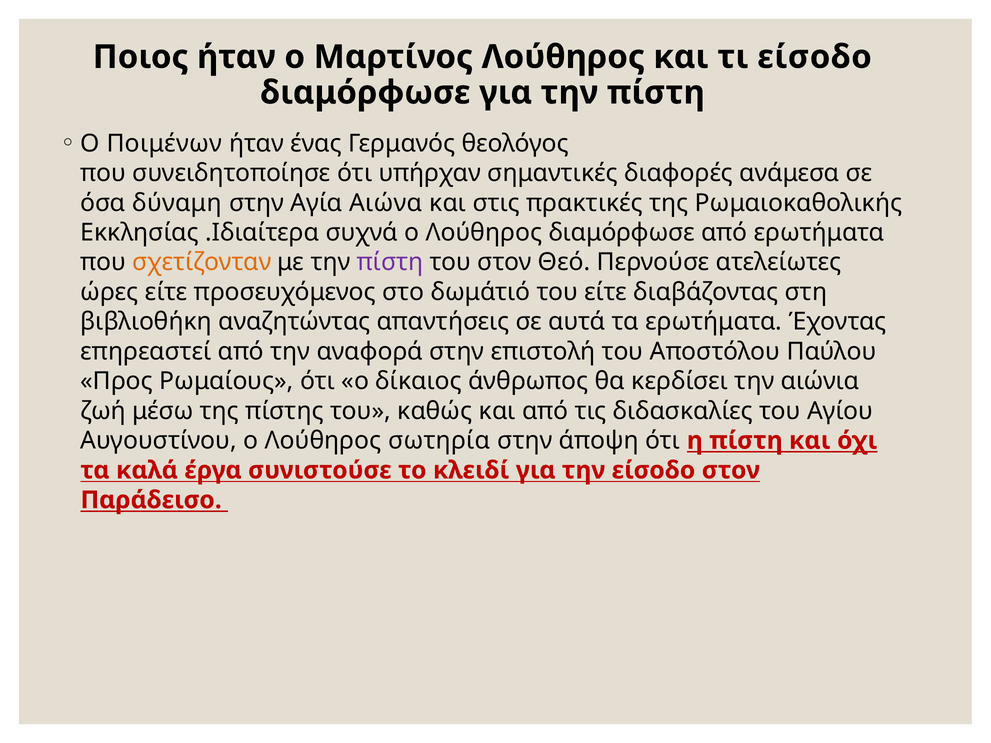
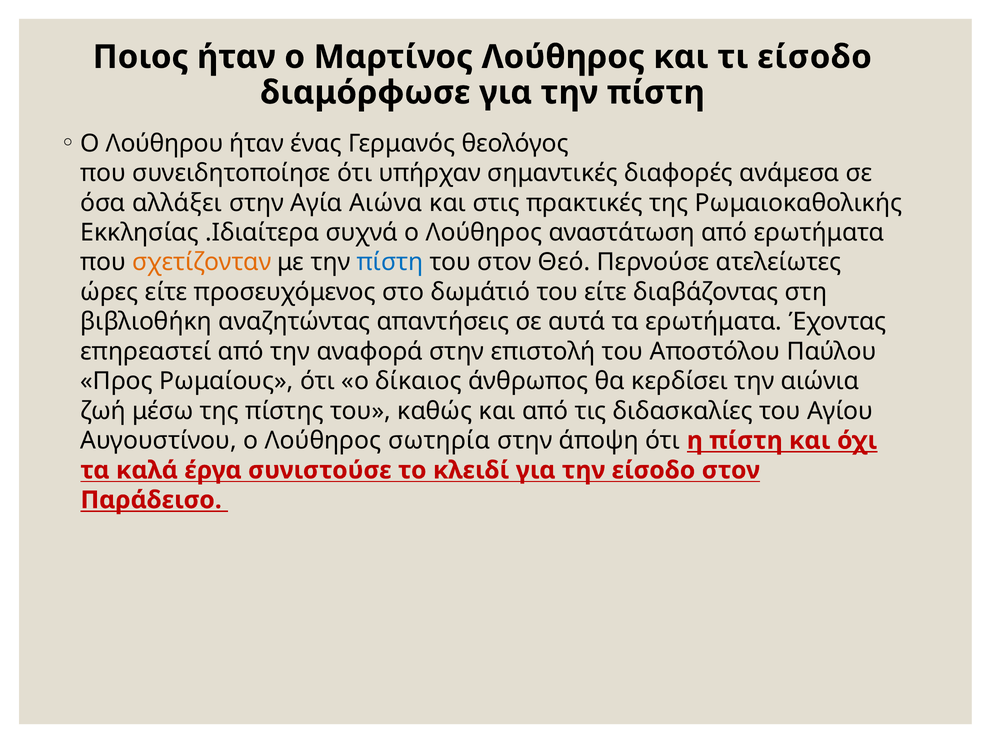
Ποιμένων: Ποιμένων -> Λούθηρου (165, 143)
δύναμη: δύναμη -> αλλάξει (177, 203)
Λούθηρος διαμόρφωσε: διαμόρφωσε -> αναστάτωση (622, 233)
πίστη colour: purple -> blue (390, 262)
